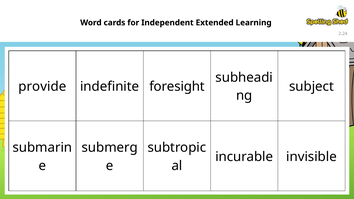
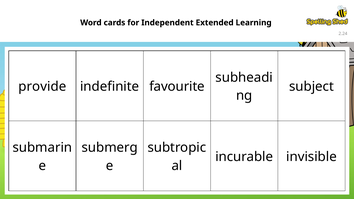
foresight: foresight -> favourite (177, 87)
